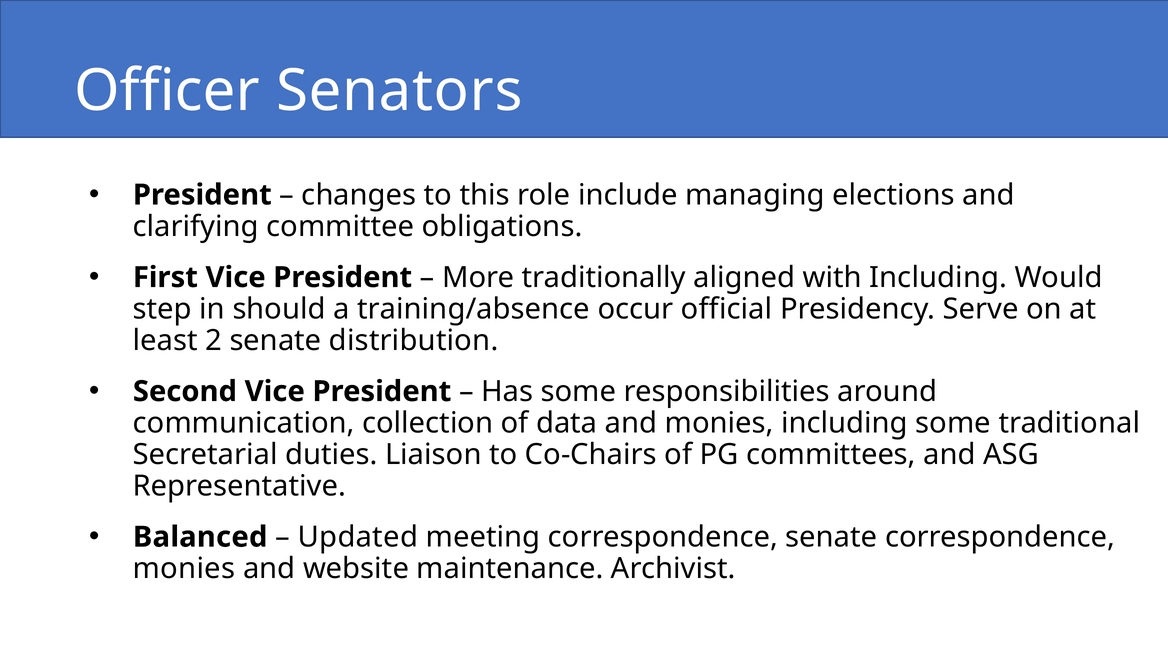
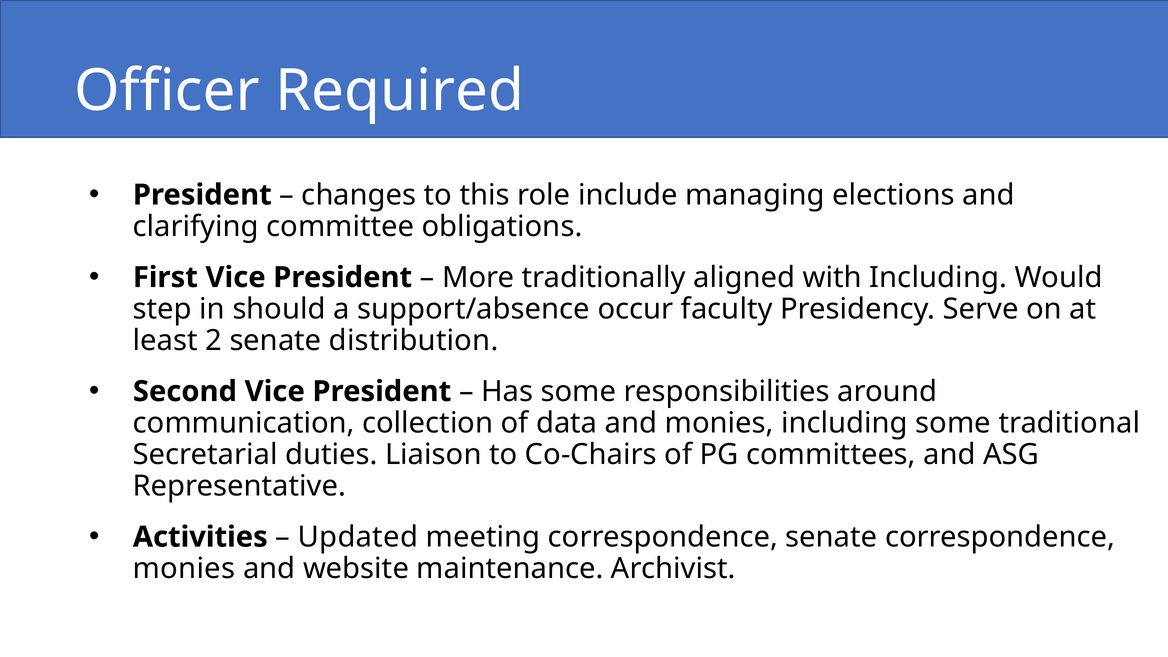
Senators: Senators -> Required (400, 91)
training/absence: training/absence -> support/absence (474, 309)
official: official -> faculty (727, 309)
Balanced: Balanced -> Activities (200, 537)
